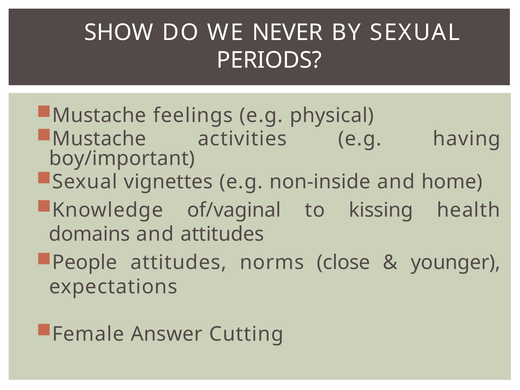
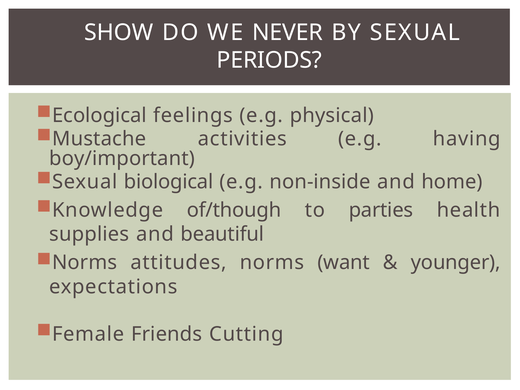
Mustache: Mustache -> Ecological (99, 115)
vignettes: vignettes -> biological (169, 182)
of/vaginal: of/vaginal -> of/though (234, 210)
kissing: kissing -> parties (381, 210)
domains: domains -> supplies (89, 234)
and attitudes: attitudes -> beautiful (222, 234)
People: People -> Norms (85, 263)
close: close -> want (344, 263)
Answer: Answer -> Friends (167, 334)
